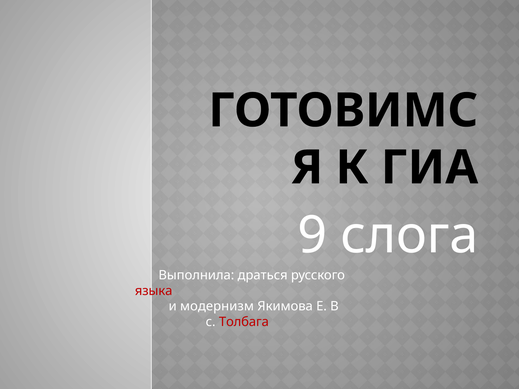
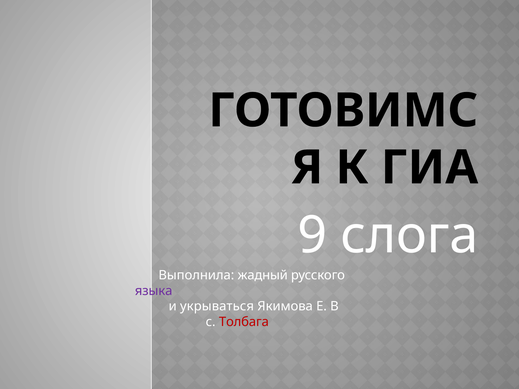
драться: драться -> жадный (263, 275)
языка colour: red -> purple (154, 291)
модернизм: модернизм -> укрываться (217, 307)
